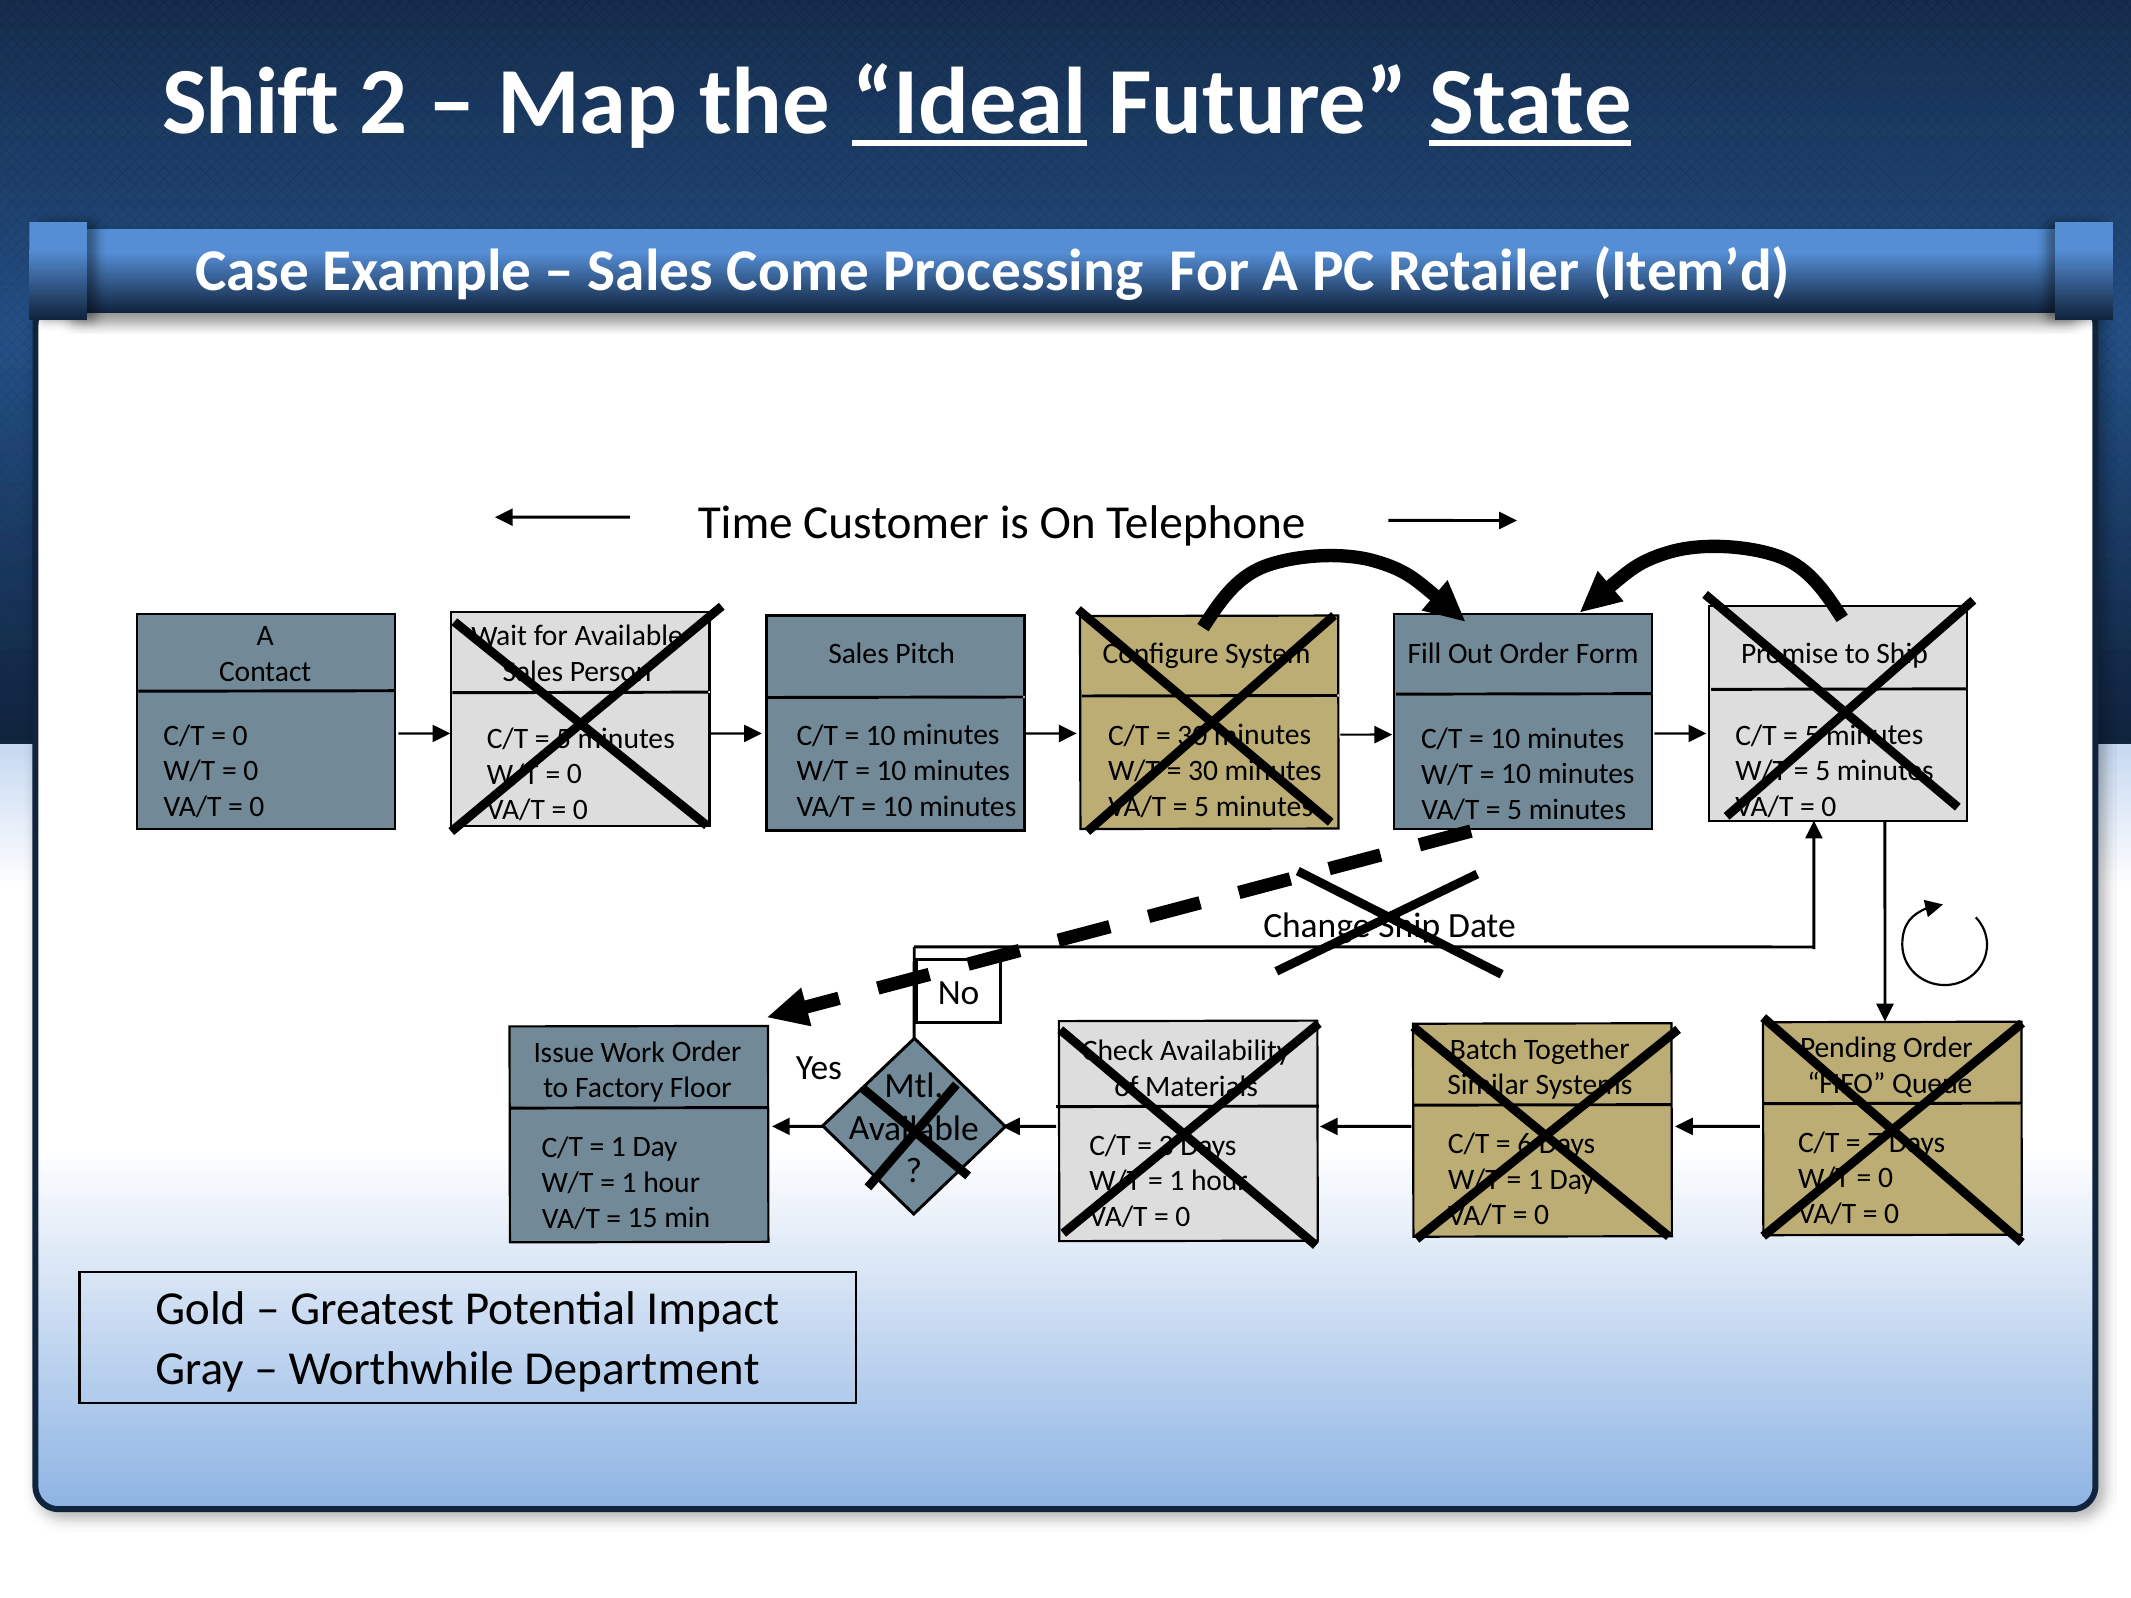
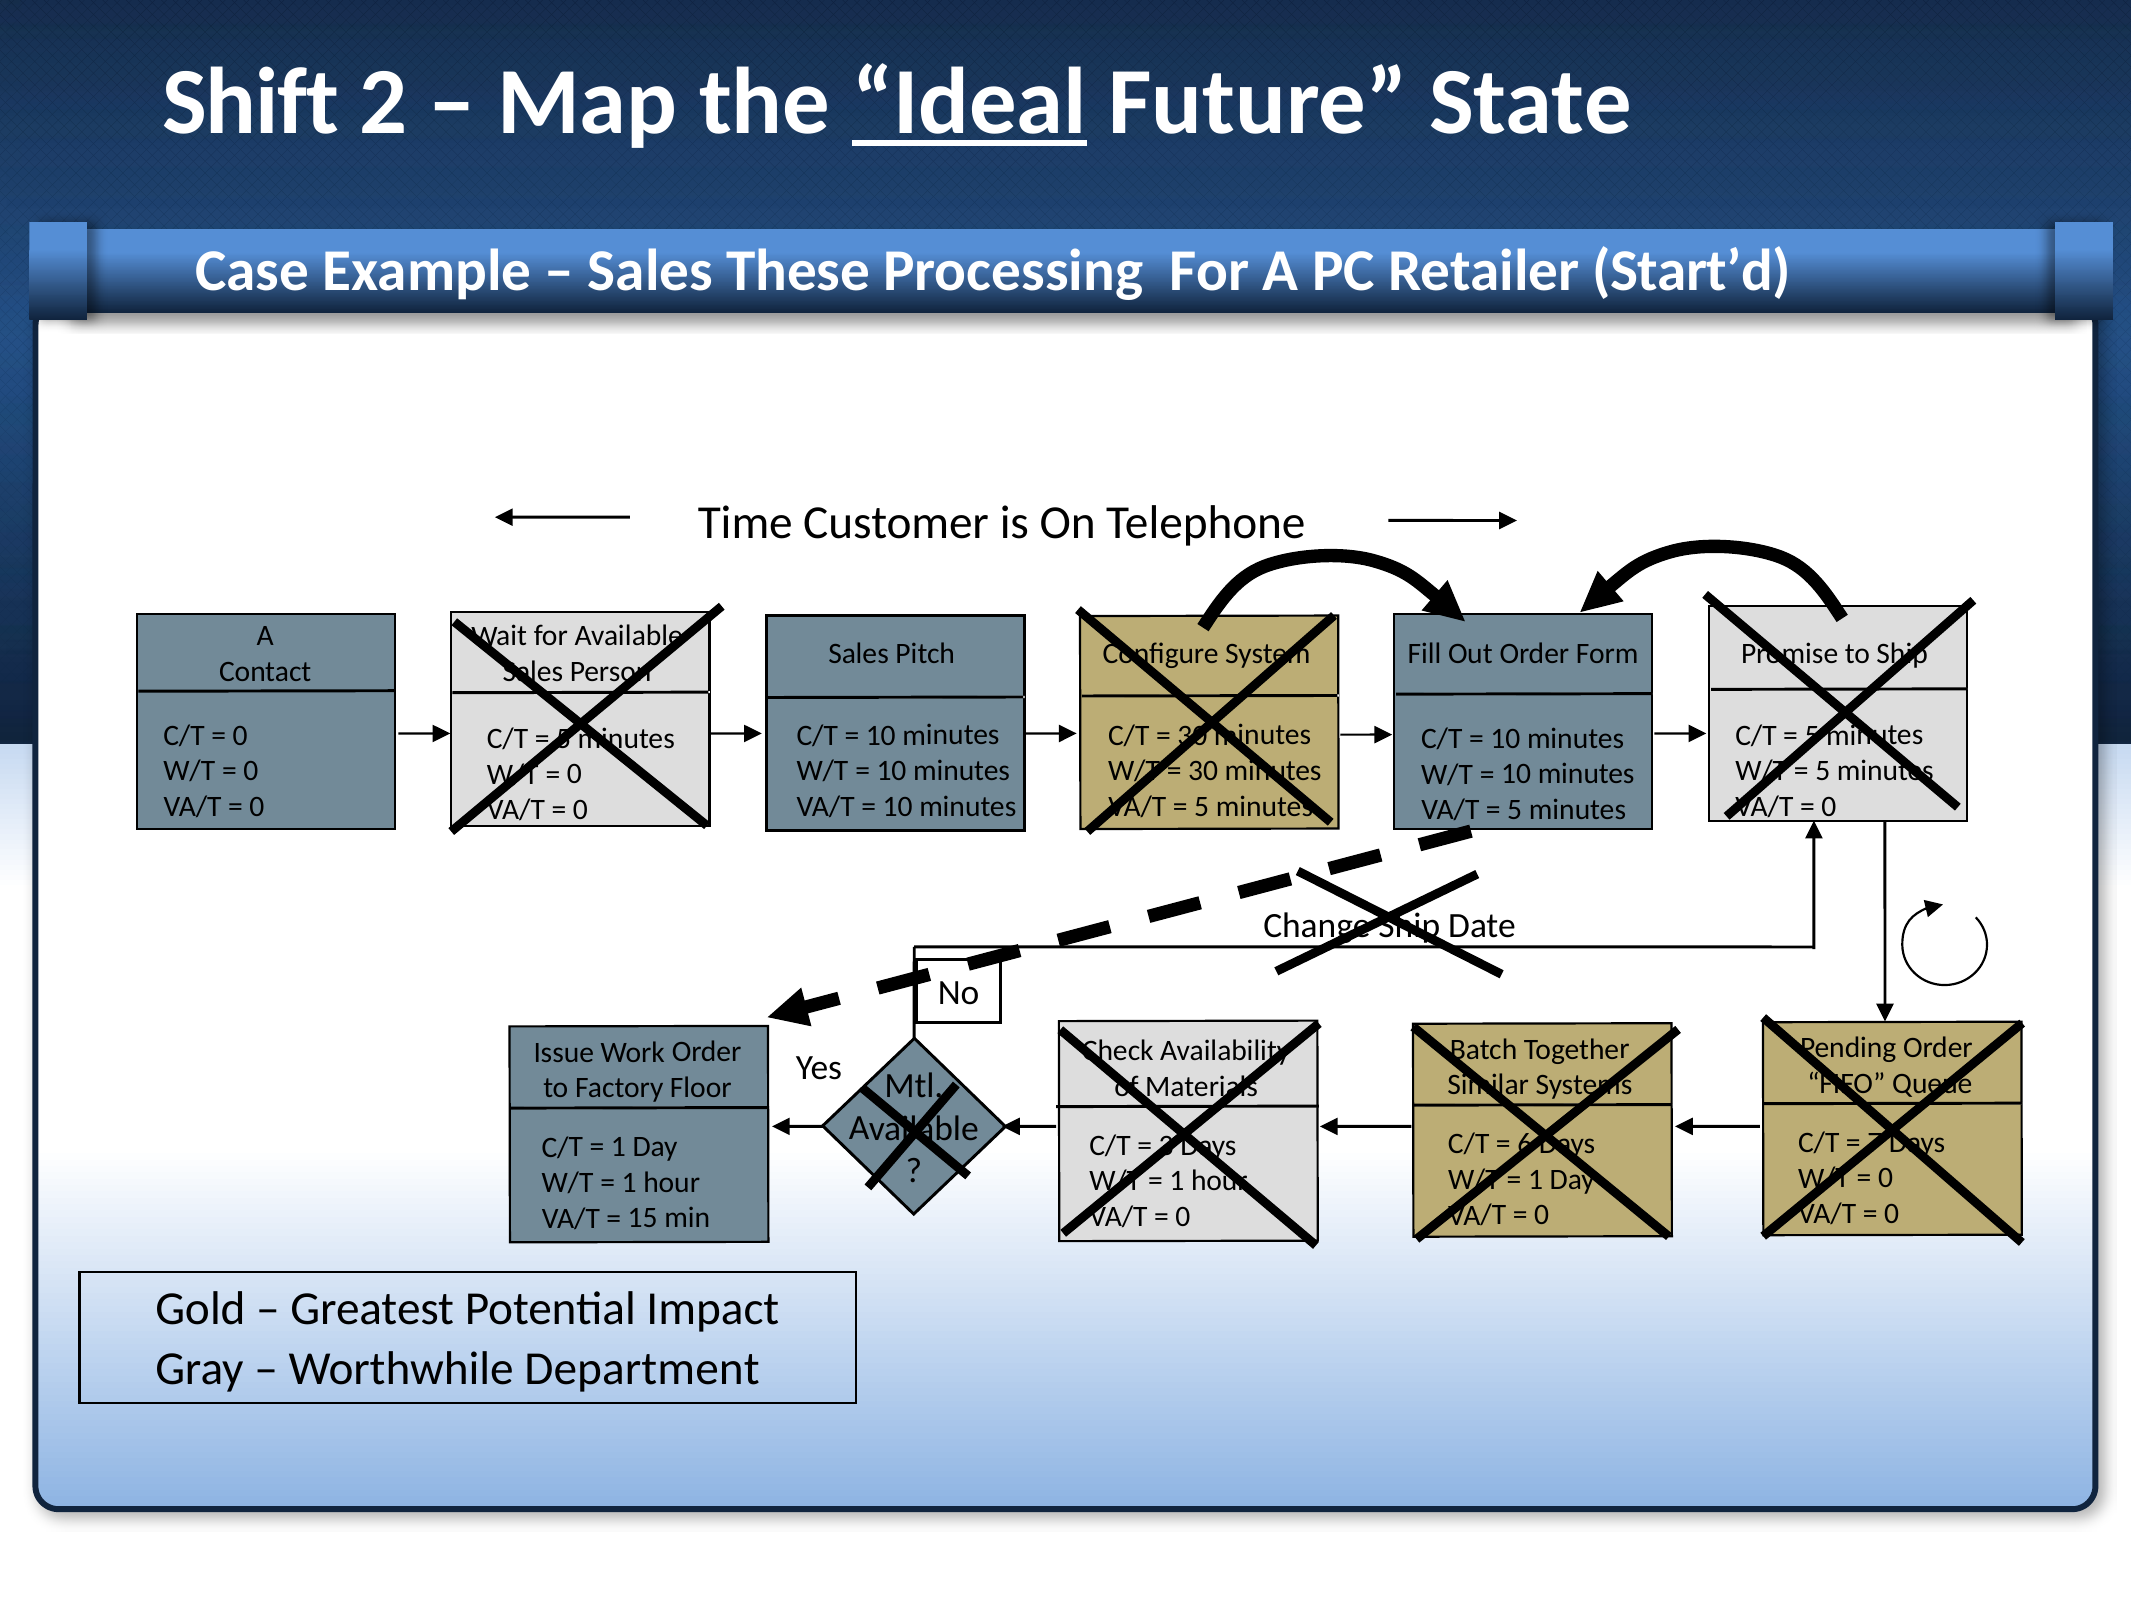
State underline: present -> none (1531, 102)
Come: Come -> These (798, 271)
Item’d: Item’d -> Start’d (1692, 271)
